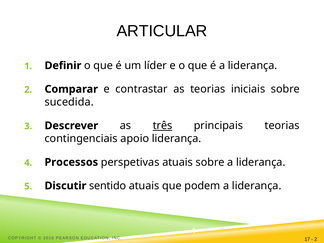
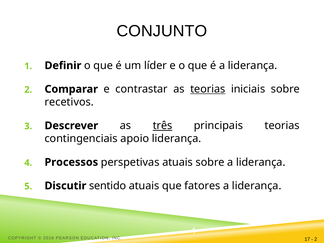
ARTICULAR: ARTICULAR -> CONJUNTO (162, 31)
teorias underline: none -> present (208, 89)
sucedida: sucedida -> recetivos (69, 102)
podem: podem -> fatores (202, 186)
